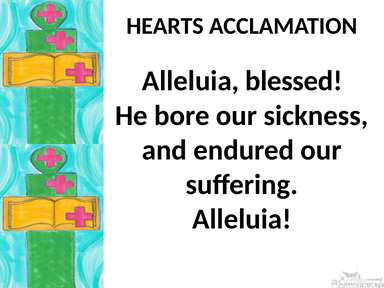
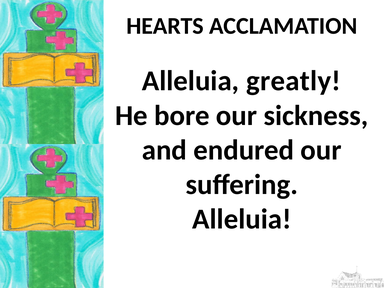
blessed: blessed -> greatly (294, 81)
